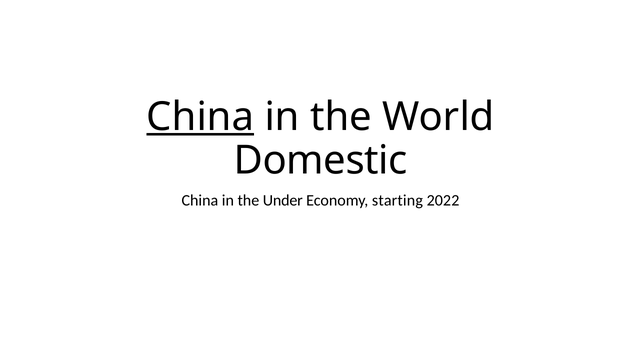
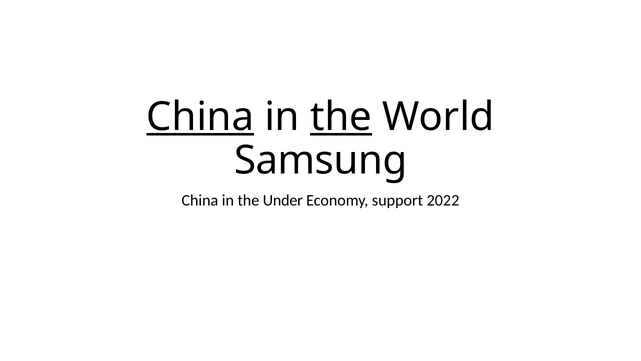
the underline: none -> present (341, 117)
Domestic: Domestic -> Samsung (321, 160)
starting: starting -> support (398, 200)
